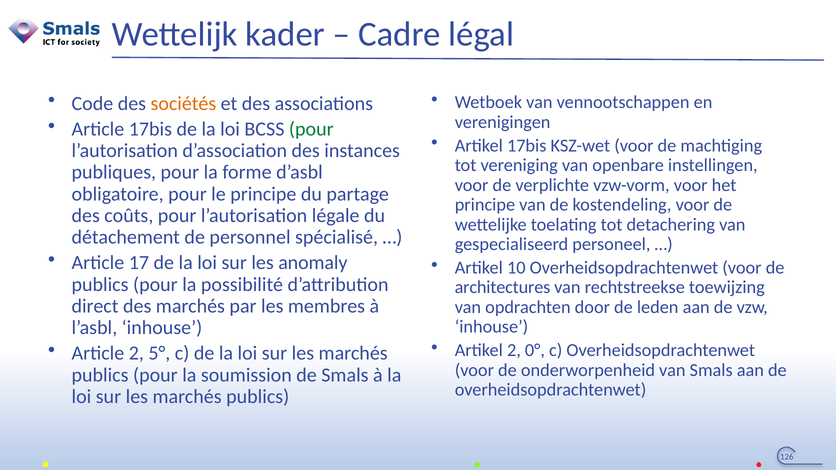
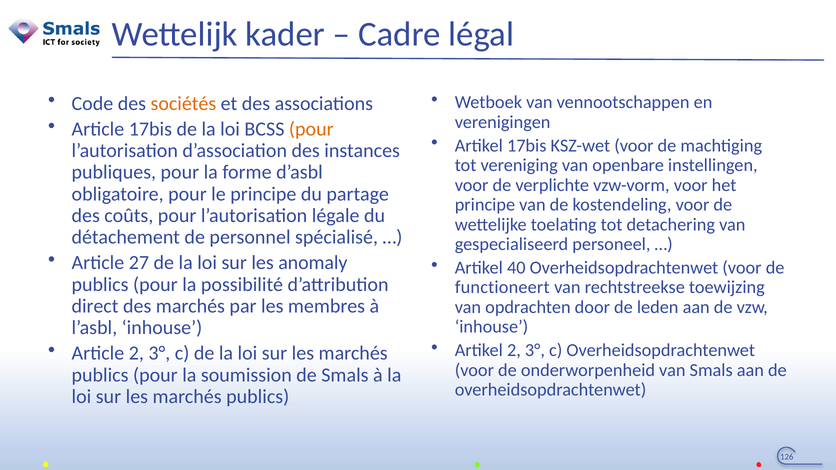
pour colour: green -> orange (311, 129)
17: 17 -> 27 (139, 263)
10: 10 -> 40 (516, 268)
architectures: architectures -> functioneert (502, 288)
Artikel 2 0°: 0° -> 3° (535, 351)
Article 2 5°: 5° -> 3° (159, 354)
